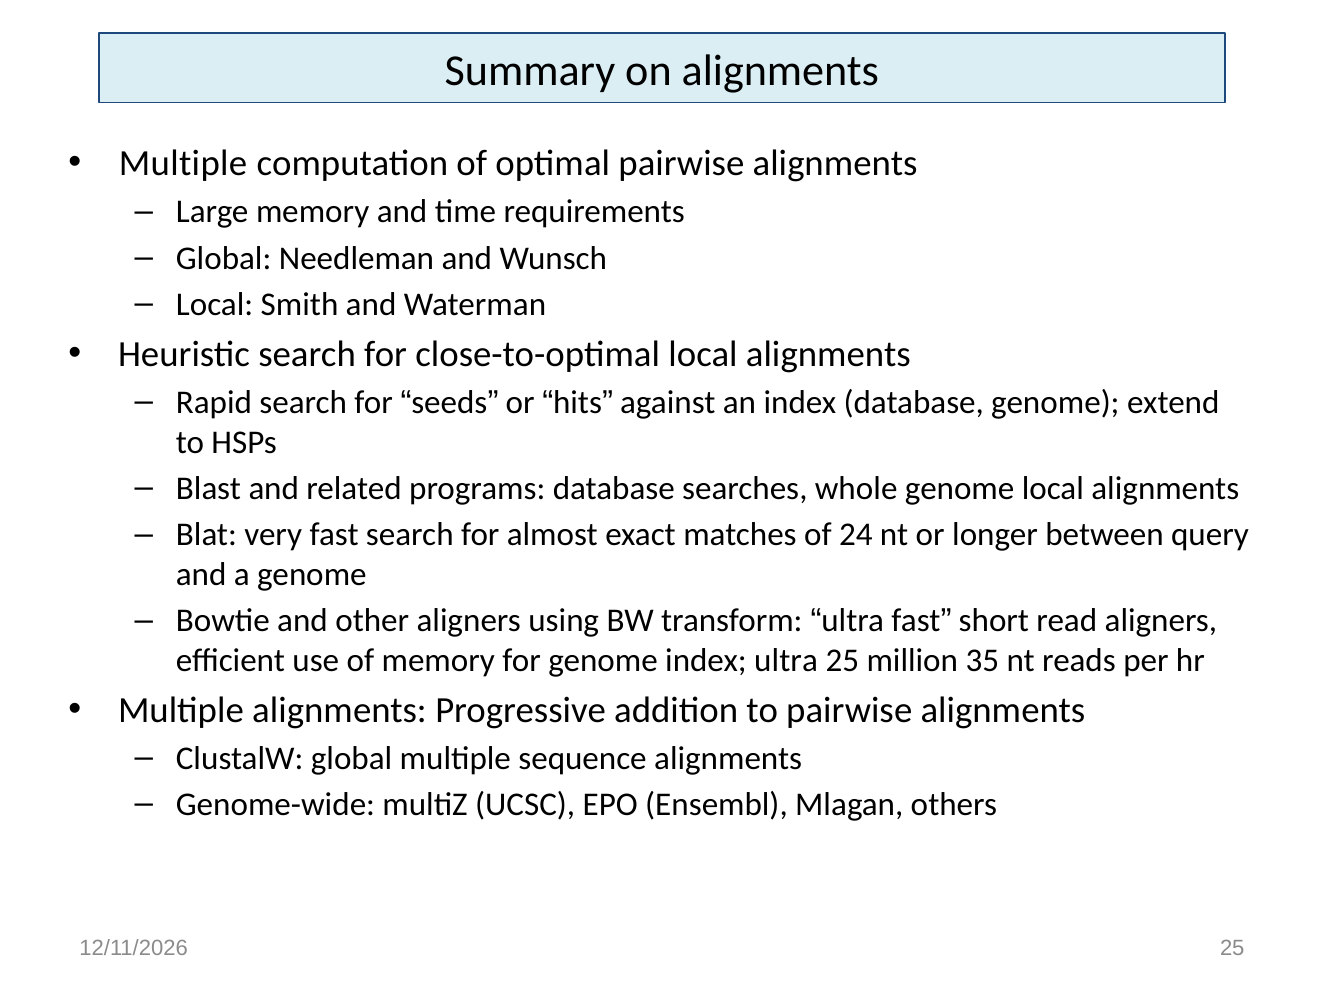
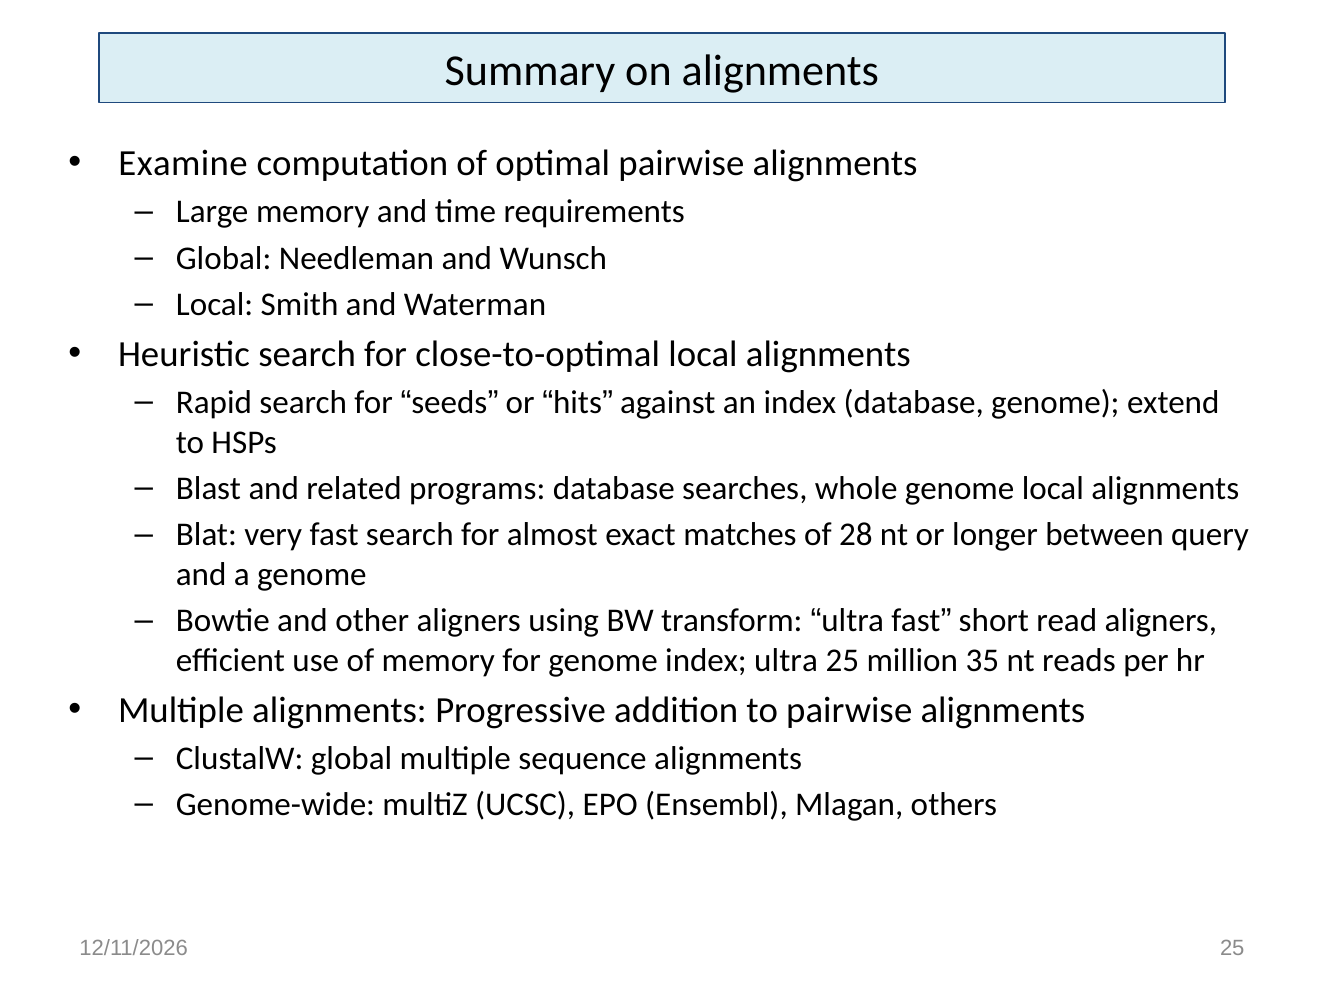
Multiple: Multiple -> Examine (183, 164)
24: 24 -> 28 (856, 535)
